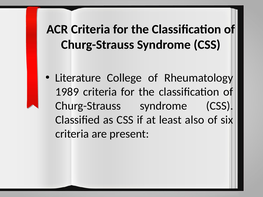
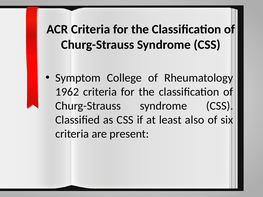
Literature: Literature -> Symptom (78, 78)
1989: 1989 -> 1962 (67, 92)
